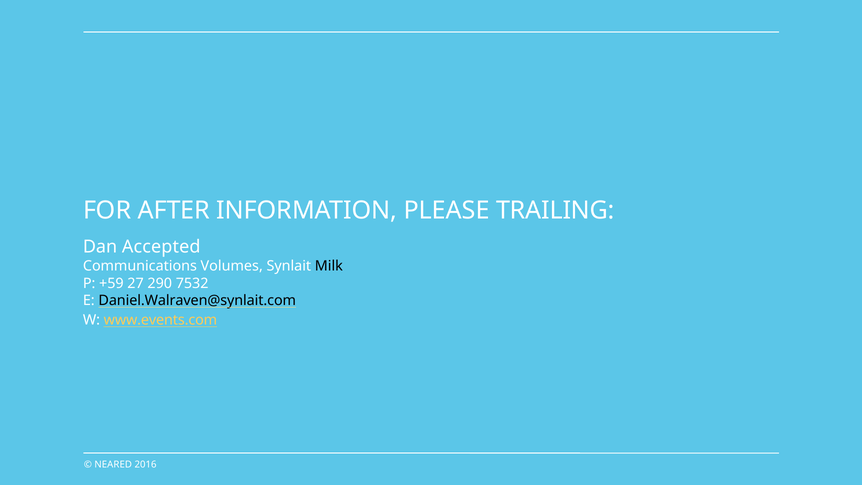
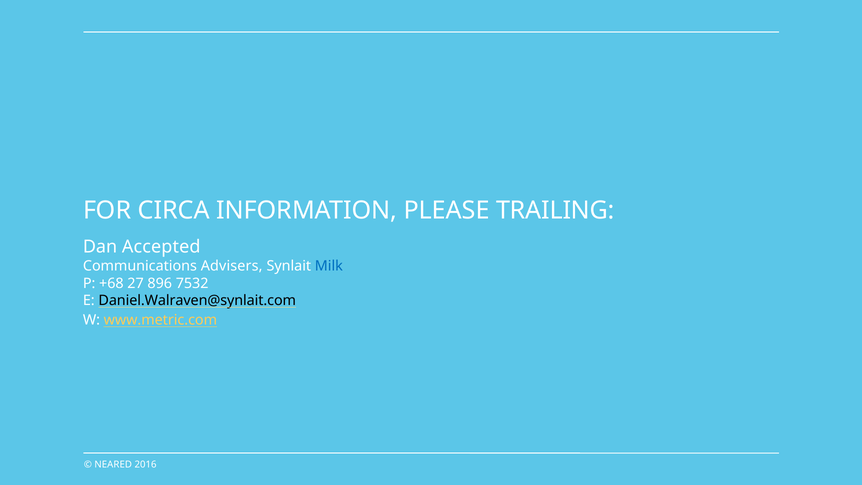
AFTER: AFTER -> CIRCA (174, 210)
Volumes: Volumes -> Advisers (232, 266)
Milk colour: black -> blue (329, 266)
+59: +59 -> +68 (111, 283)
290: 290 -> 896 (160, 283)
www.events.com: www.events.com -> www.metric.com (160, 320)
